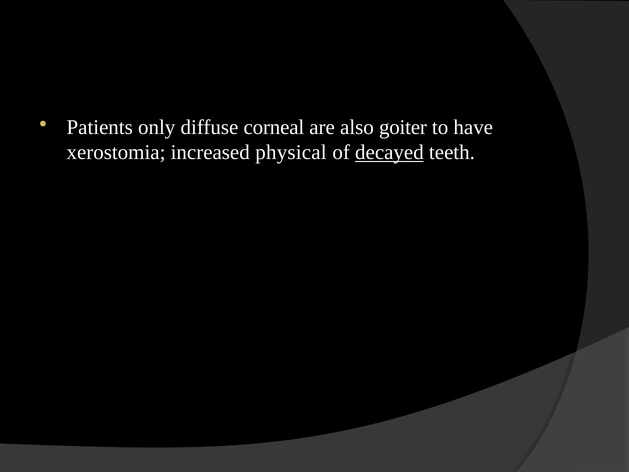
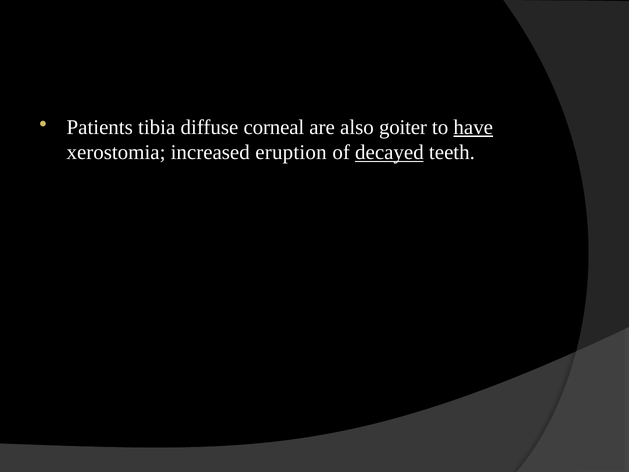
only: only -> tibia (157, 127)
have underline: none -> present (473, 127)
physical: physical -> eruption (291, 152)
